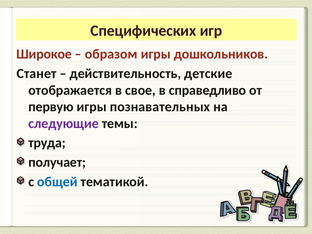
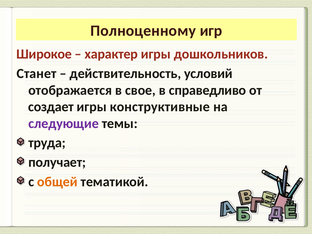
Специфических: Специфических -> Полноценному (143, 31)
образом: образом -> характер (111, 54)
детские: детские -> условий (208, 74)
первую: первую -> создает (51, 107)
познавательных: познавательных -> конструктивные (160, 107)
общей colour: blue -> orange (57, 182)
